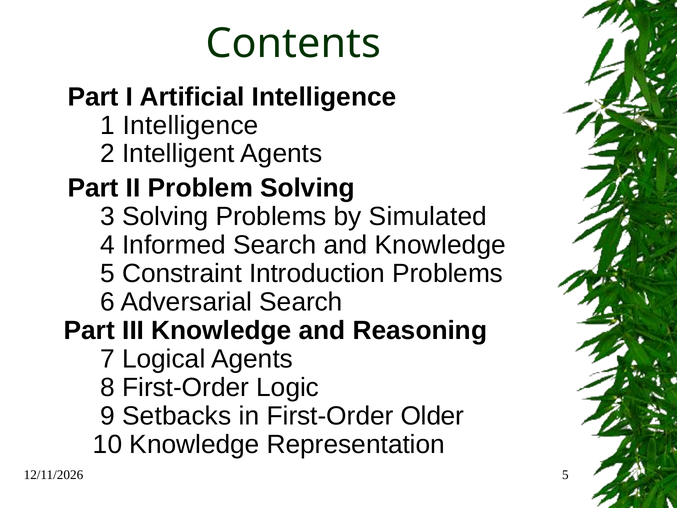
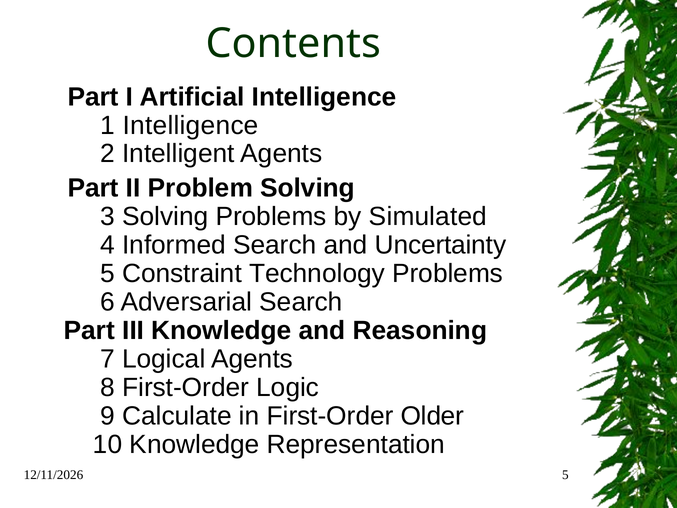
and Knowledge: Knowledge -> Uncertainty (440, 245)
Introduction: Introduction -> Technology (317, 273)
Setbacks: Setbacks -> Calculate (177, 416)
